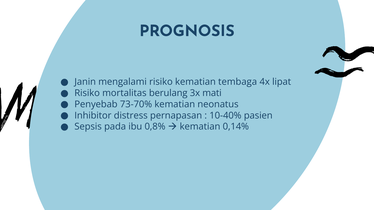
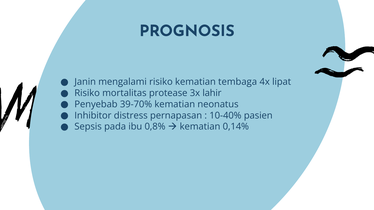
berulang: berulang -> protease (168, 93)
mati: mati -> lahir (212, 93)
73-70%: 73-70% -> 39-70% (136, 104)
